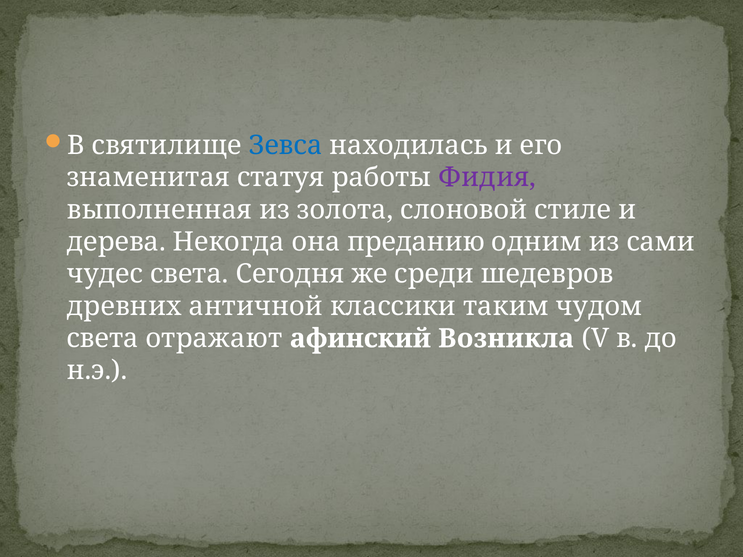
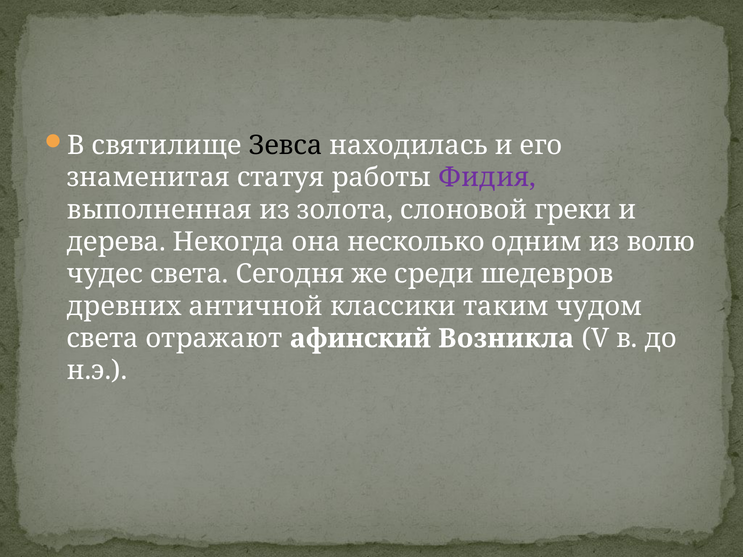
Зевса colour: blue -> black (285, 146)
стиле: стиле -> греки (573, 210)
преданию: преданию -> несколько (416, 242)
сами: сами -> волю (661, 242)
